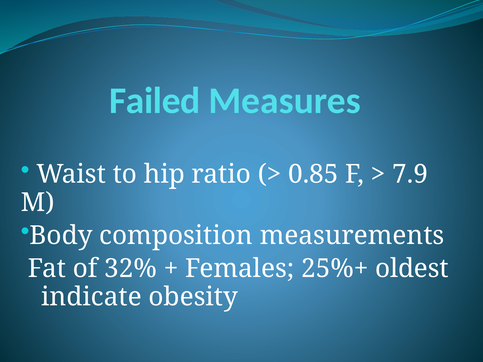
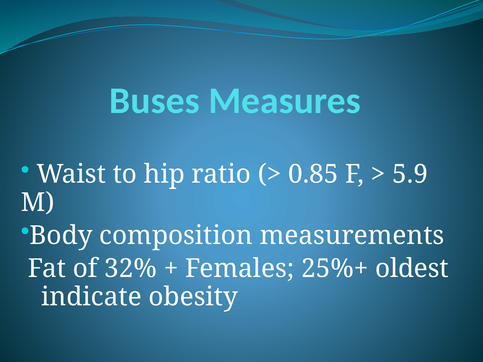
Failed: Failed -> Buses (155, 101)
7.9: 7.9 -> 5.9 (410, 174)
